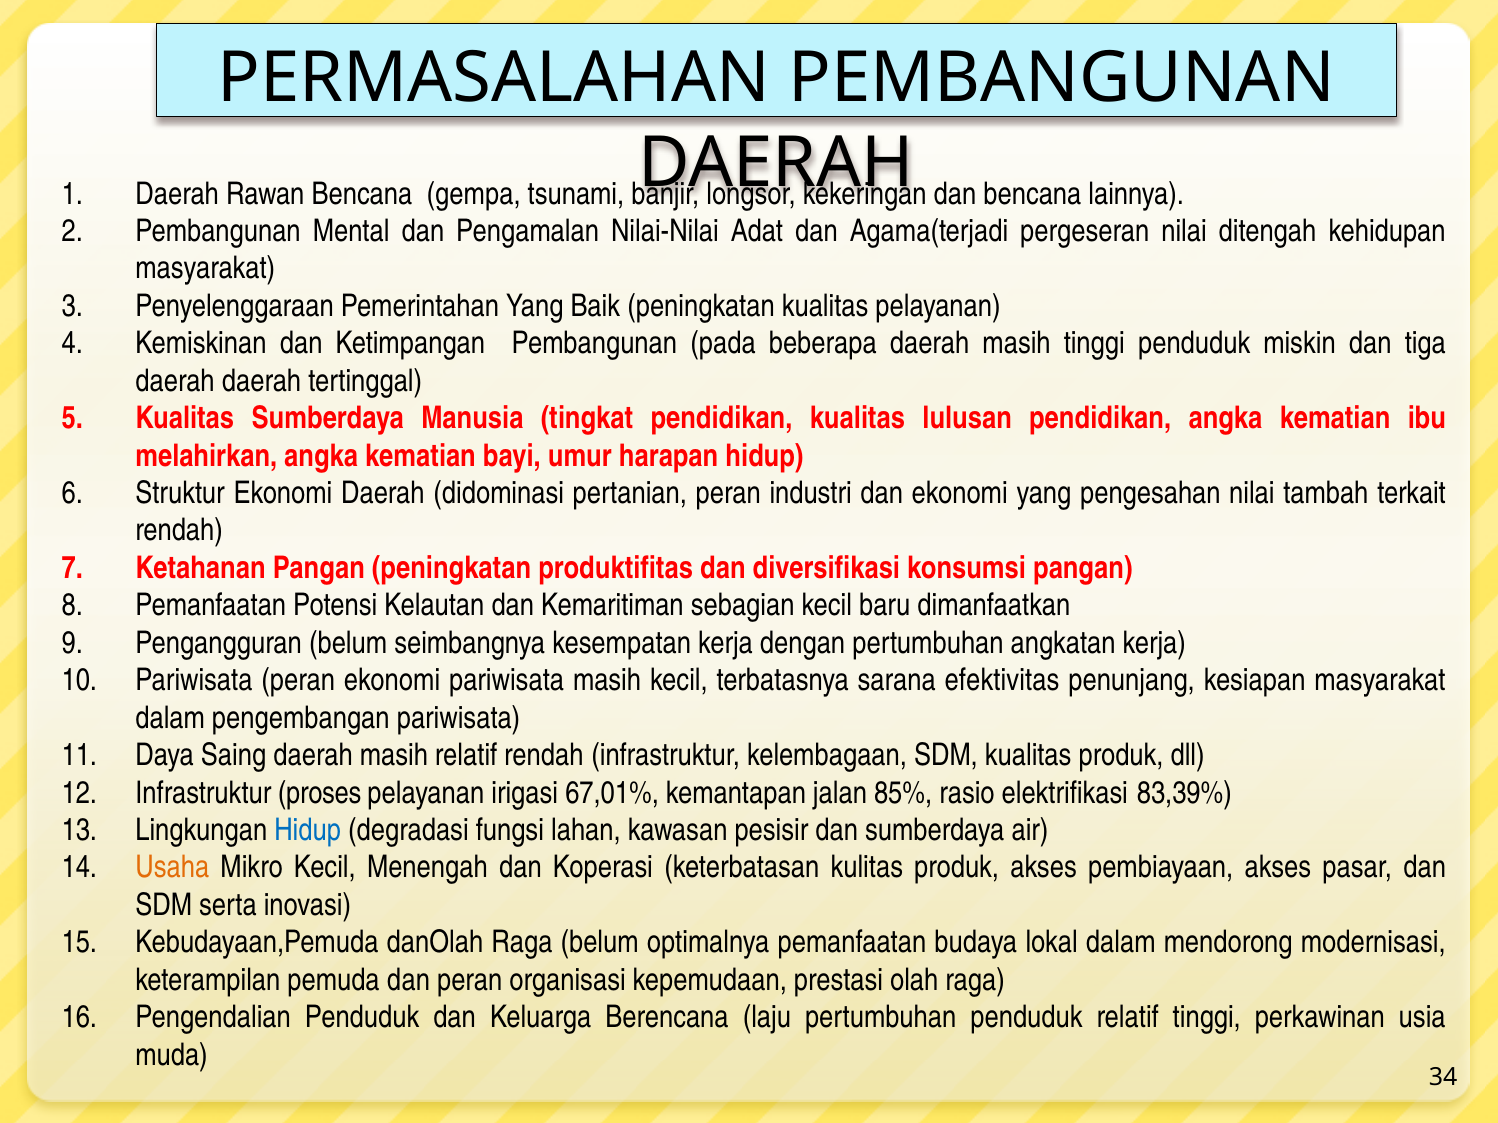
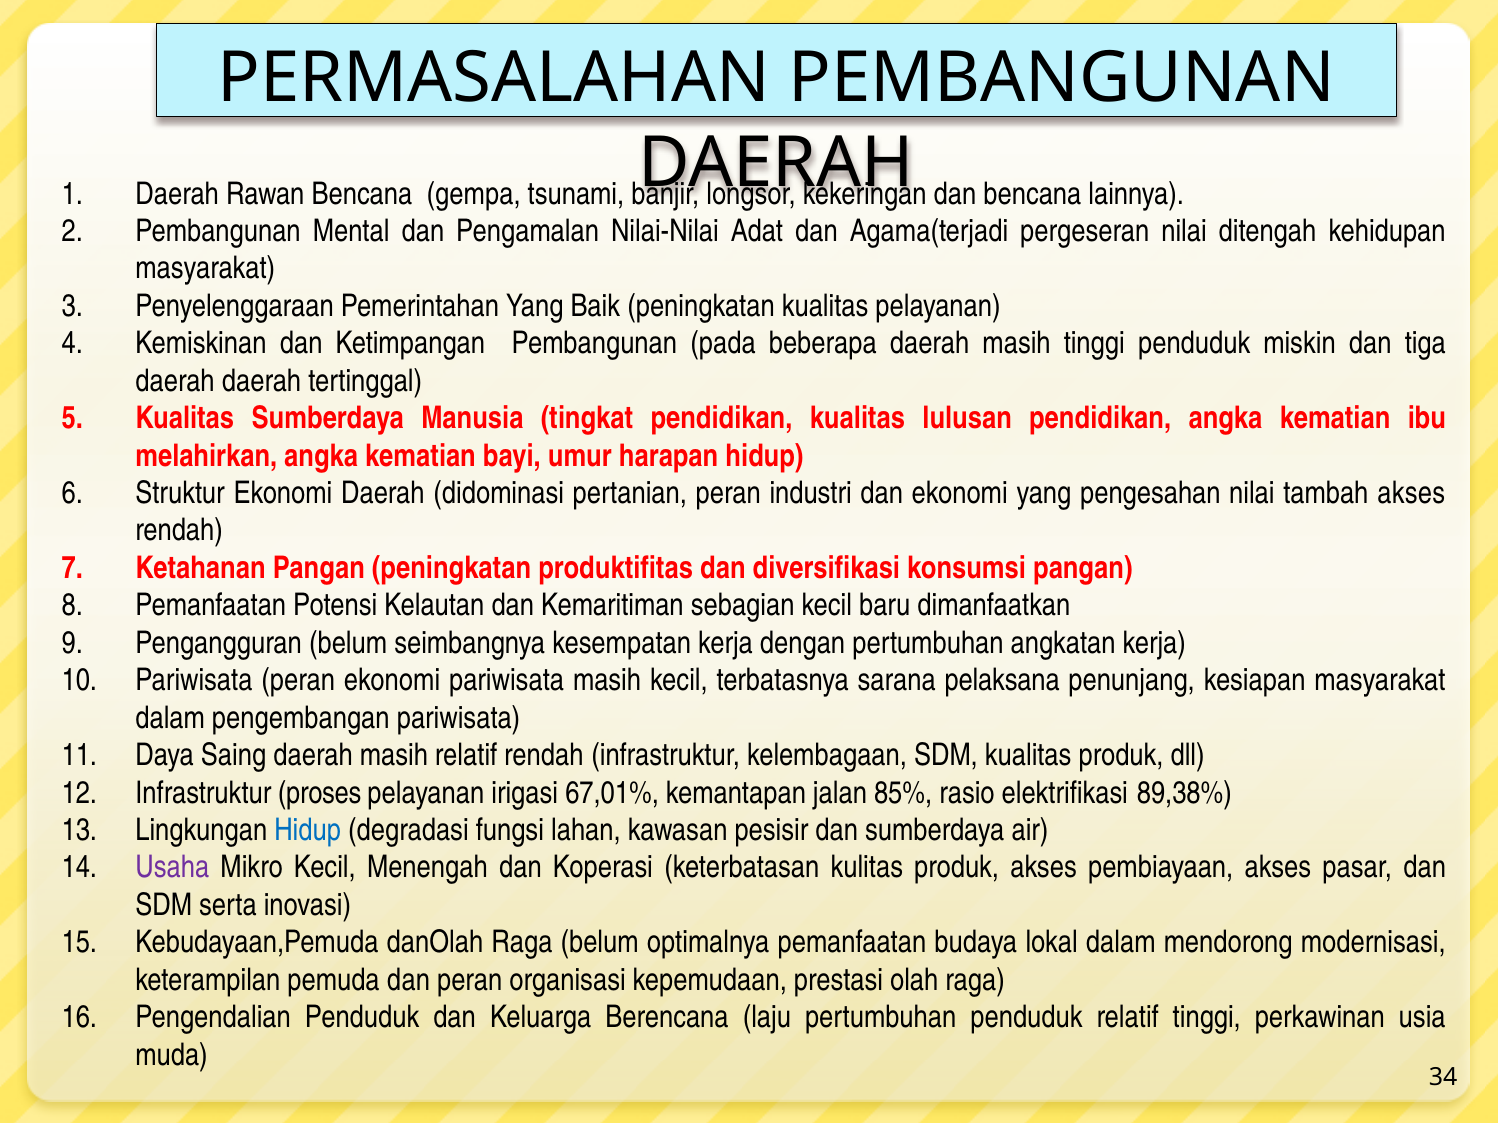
tambah terkait: terkait -> akses (1411, 493)
efektivitas: efektivitas -> pelaksana (1002, 681)
83,39%: 83,39% -> 89,38% (1184, 793)
Usaha colour: orange -> purple (172, 868)
